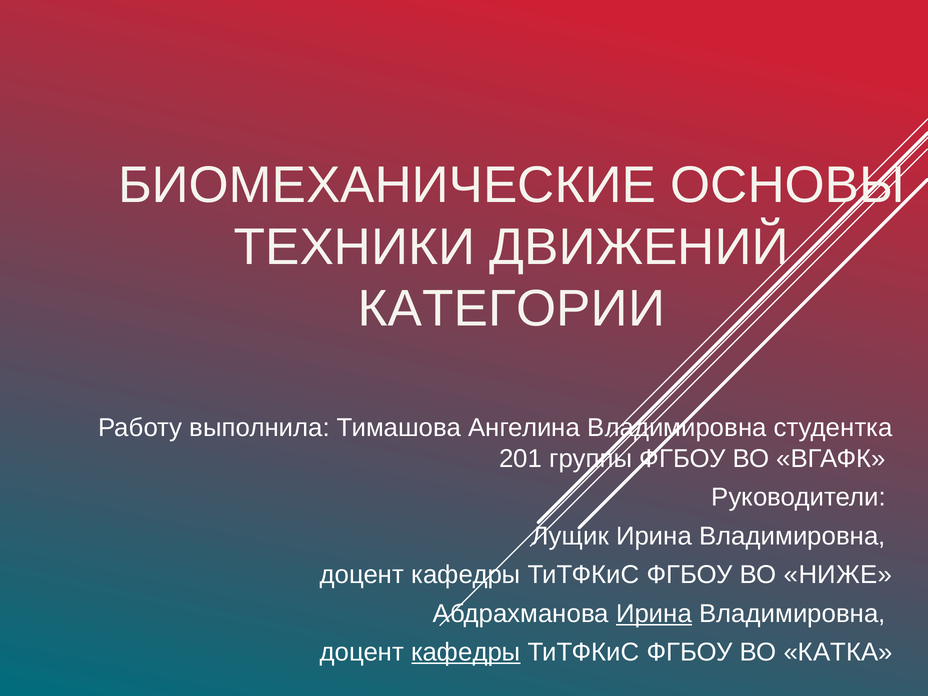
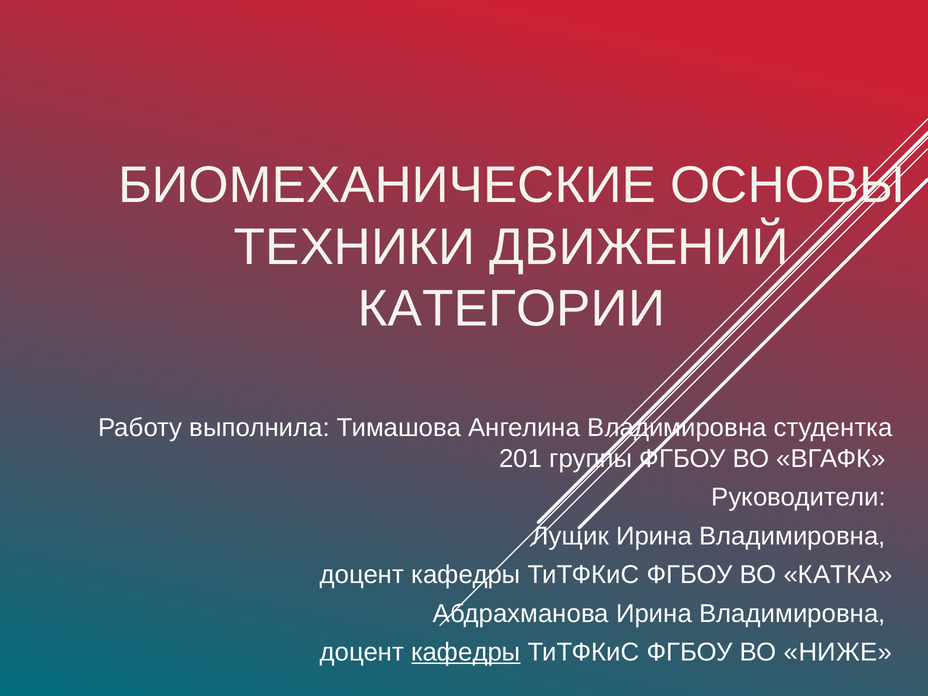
НИЖЕ: НИЖЕ -> КАТКА (838, 575)
Ирина underline: present -> none (654, 614)
КАТКА: КАТКА -> НИЖЕ (838, 652)
